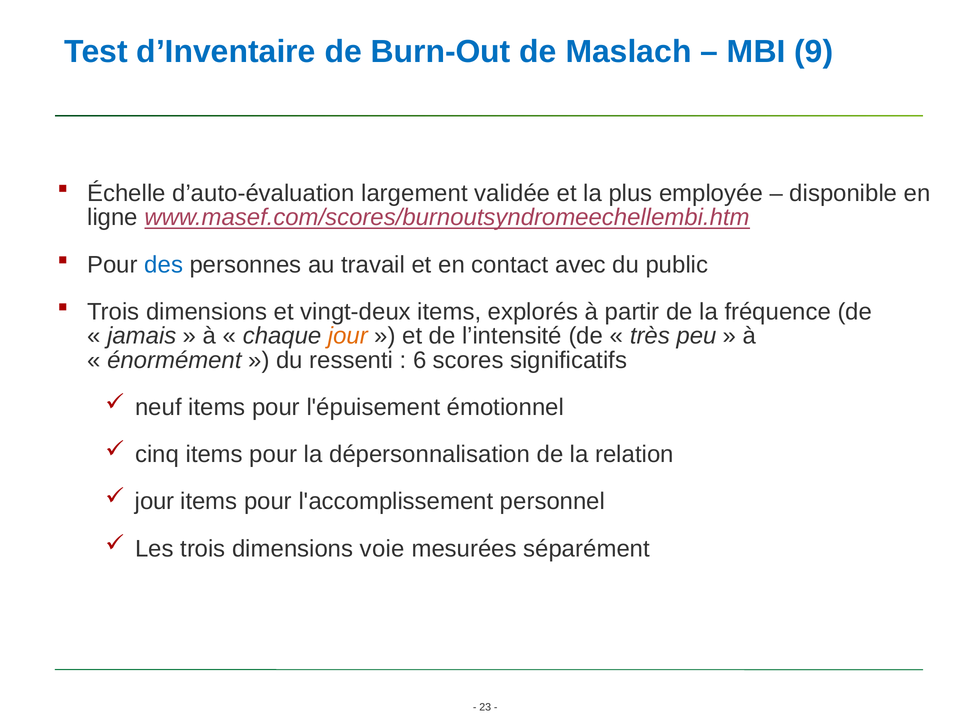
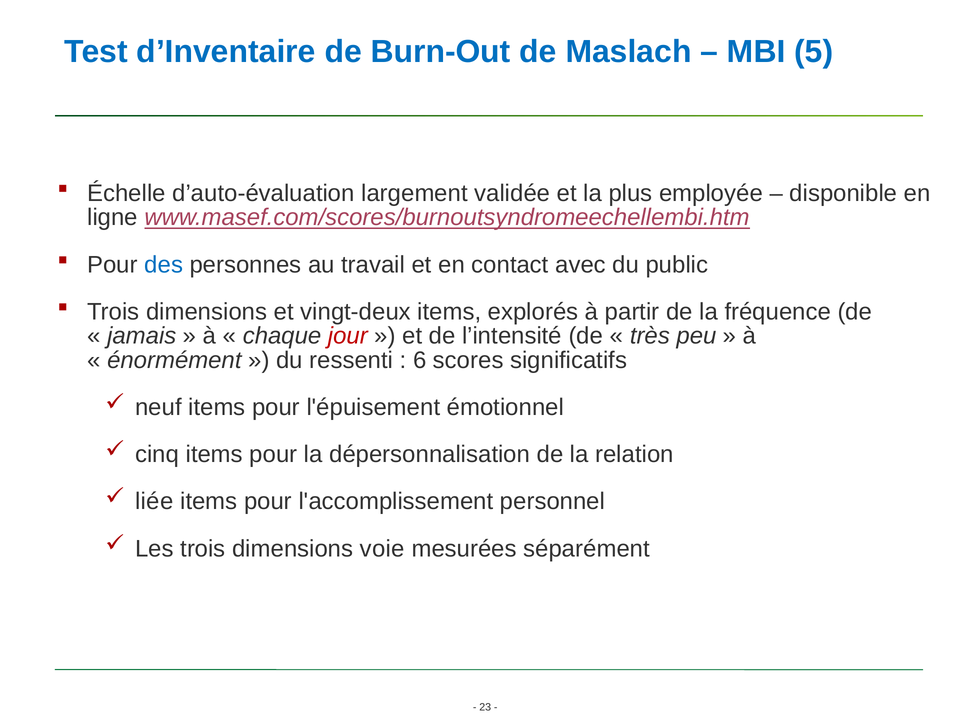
9: 9 -> 5 (814, 52)
jour colour: orange -> red (348, 336)
jour: jour -> liée (154, 502)
